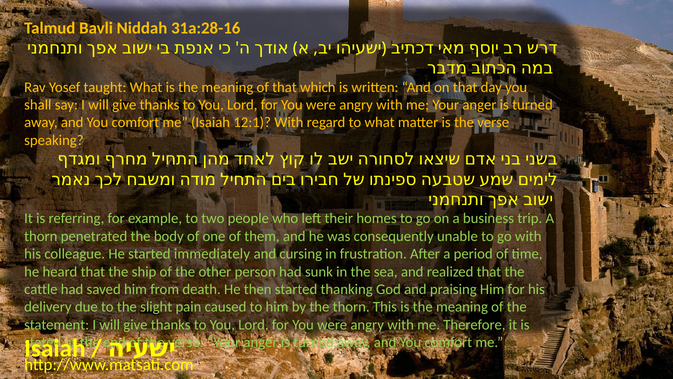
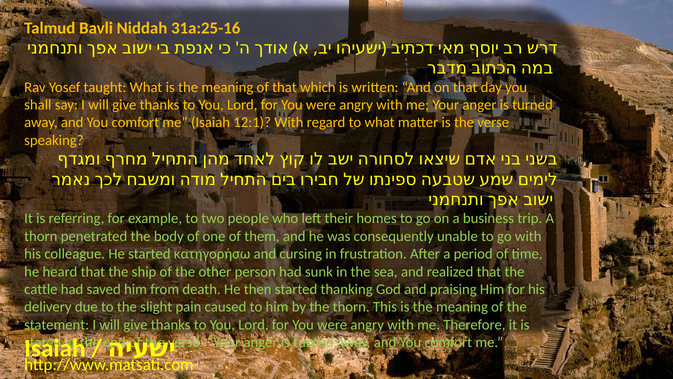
31a:28-16: 31a:28-16 -> 31a:25-16 (206, 28)
immediately: immediately -> κατηγορήσω (212, 254)
